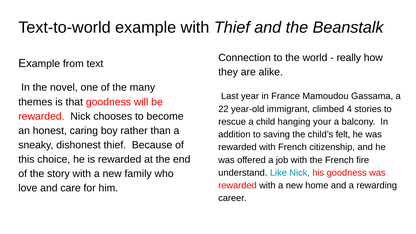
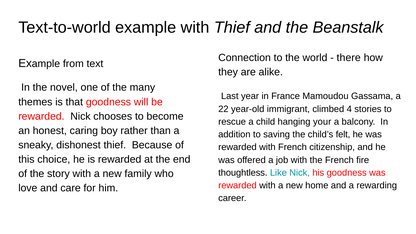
really: really -> there (349, 58)
understand: understand -> thoughtless (243, 173)
